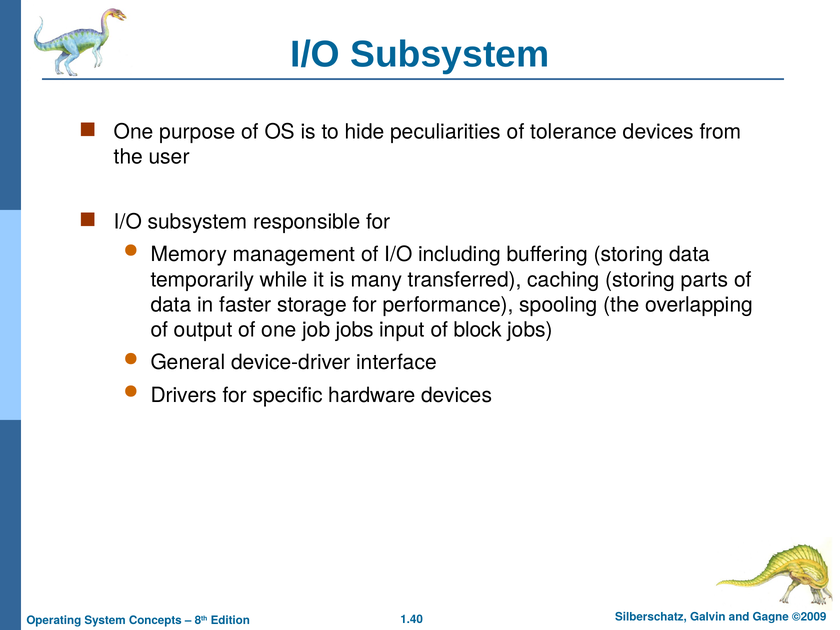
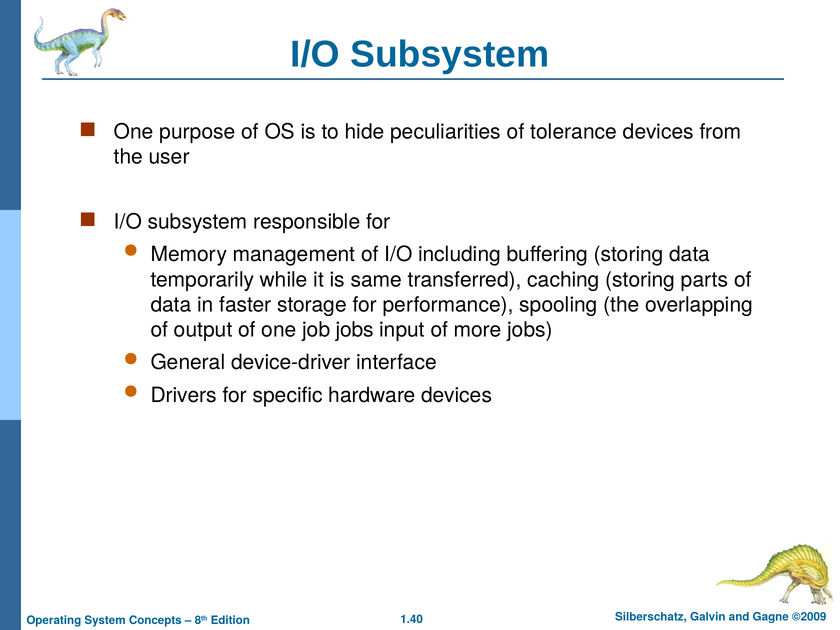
many: many -> same (376, 280)
block: block -> more (478, 330)
